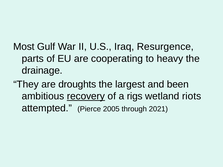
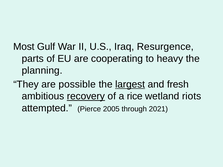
drainage: drainage -> planning (42, 71)
droughts: droughts -> possible (77, 84)
largest underline: none -> present (130, 84)
been: been -> fresh (178, 84)
rigs: rigs -> rice (135, 96)
